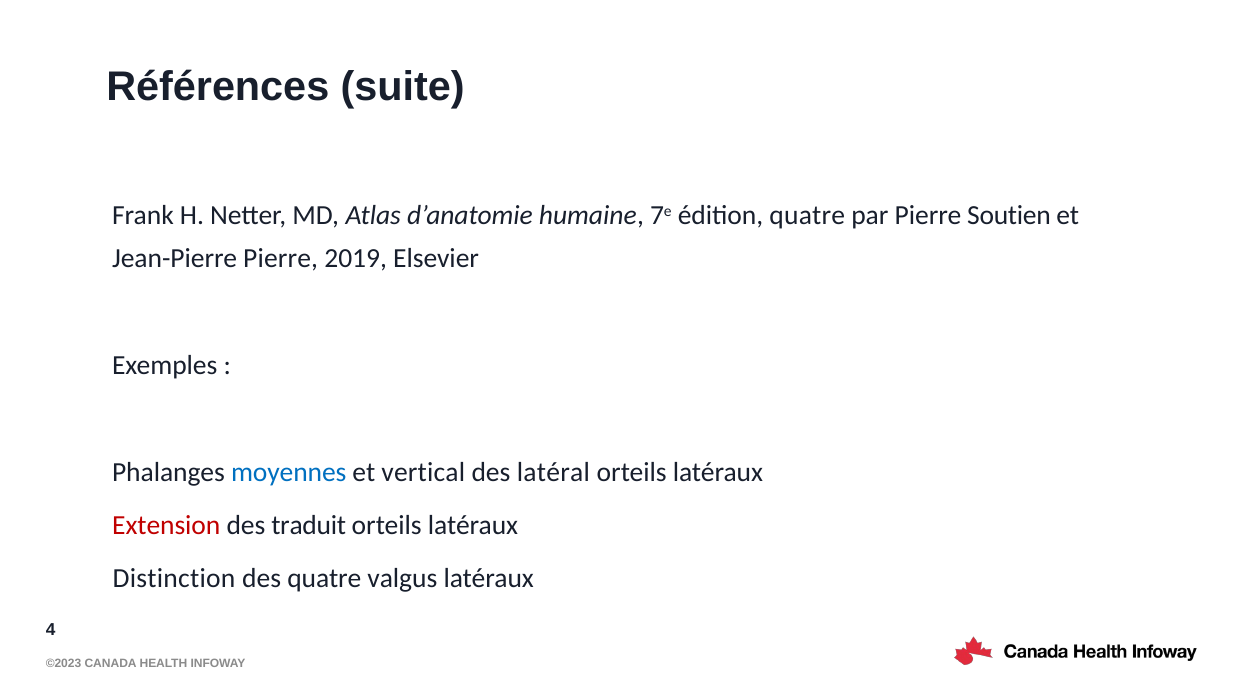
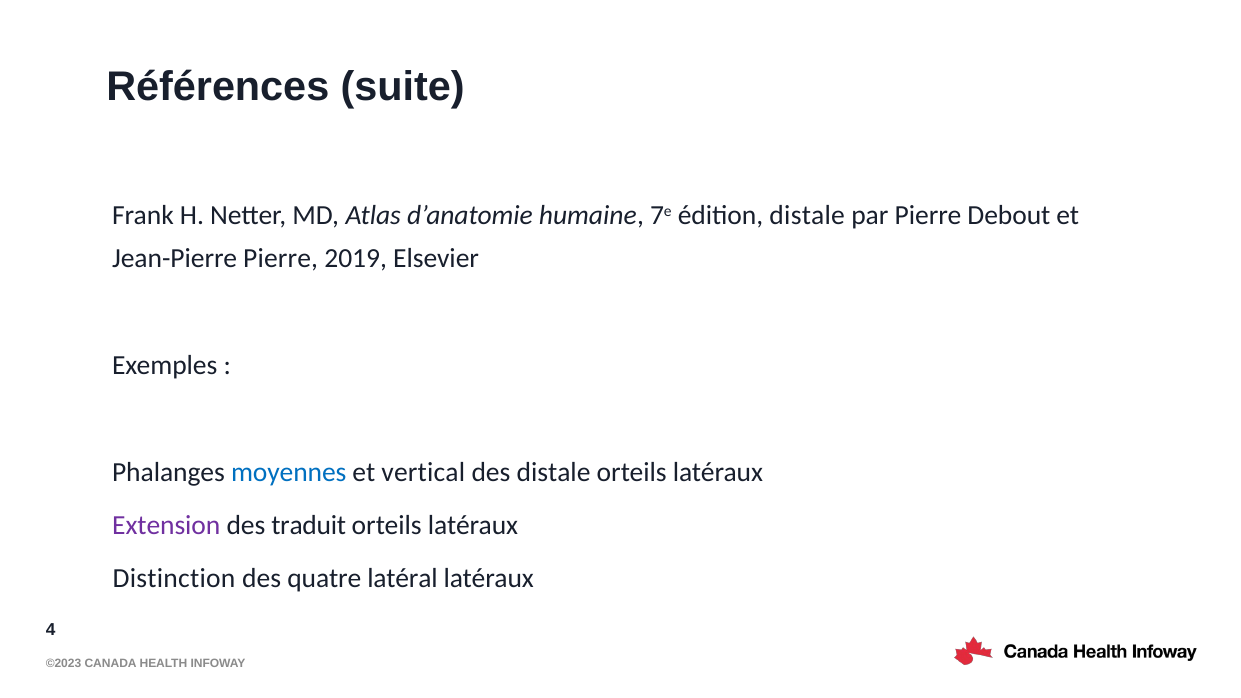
édition quatre: quatre -> distale (807, 216)
Soutien: Soutien -> Debout (1009, 216)
des latéral: latéral -> distale (554, 472)
Extension colour: red -> purple (166, 526)
valgus: valgus -> latéral (402, 579)
